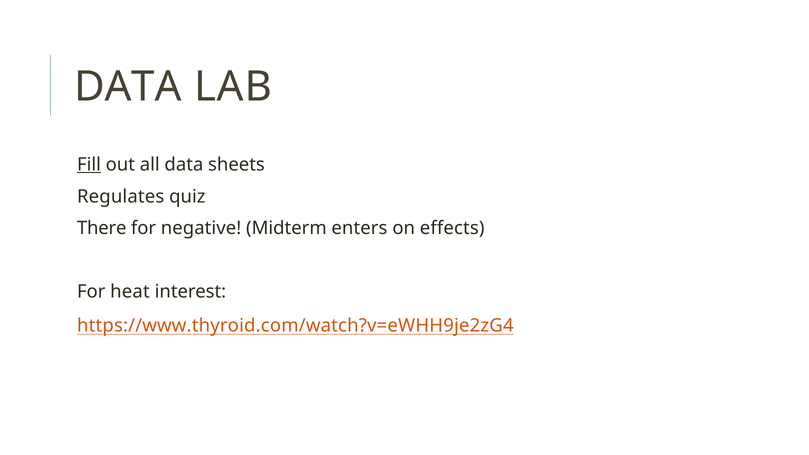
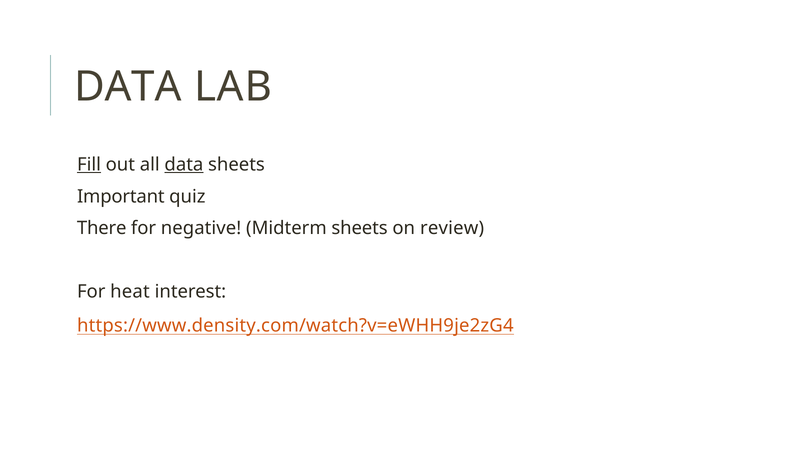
data underline: none -> present (184, 165)
Regulates: Regulates -> Important (121, 196)
Midterm enters: enters -> sheets (360, 228)
effects: effects -> review (452, 228)
https://www.thyroid.com/watch?v=eWHH9je2zG4: https://www.thyroid.com/watch?v=eWHH9je2zG4 -> https://www.density.com/watch?v=eWHH9je2zG4 (295, 326)
